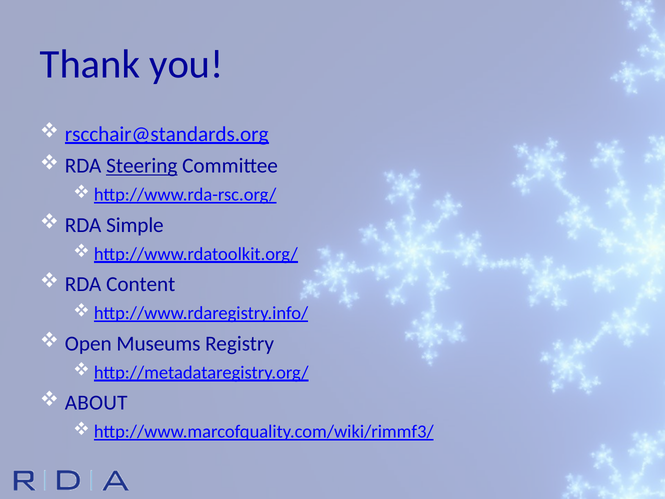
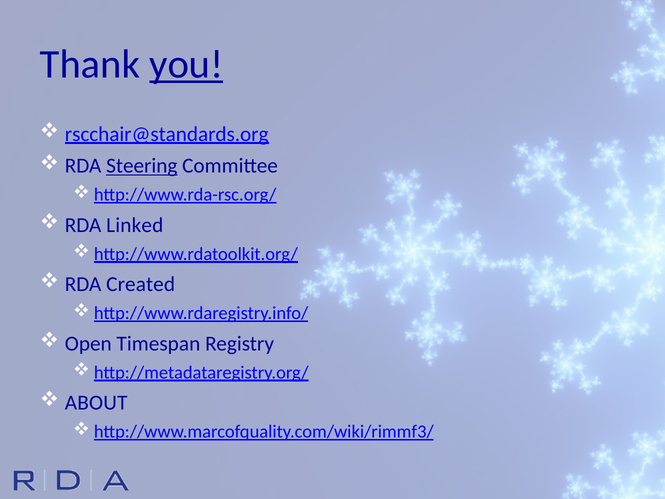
you underline: none -> present (186, 64)
Simple: Simple -> Linked (135, 225)
Content: Content -> Created (141, 284)
Museums: Museums -> Timespan (158, 343)
